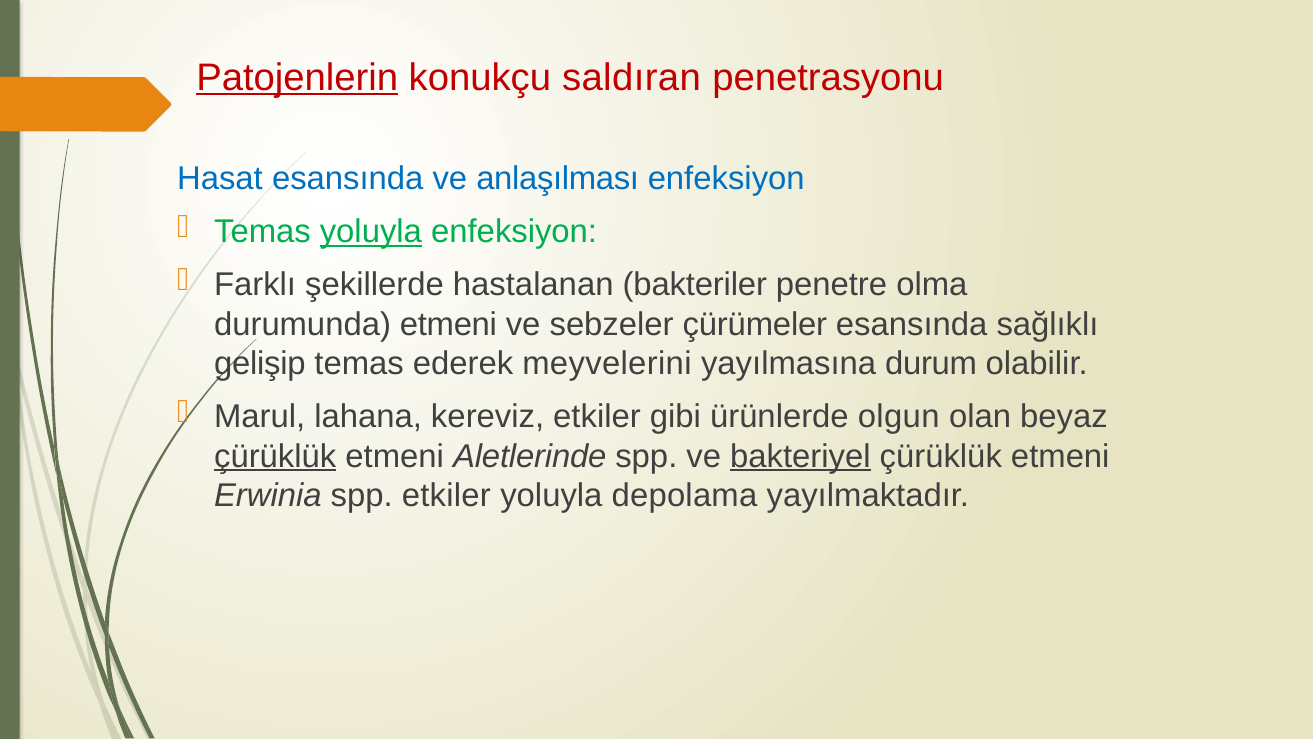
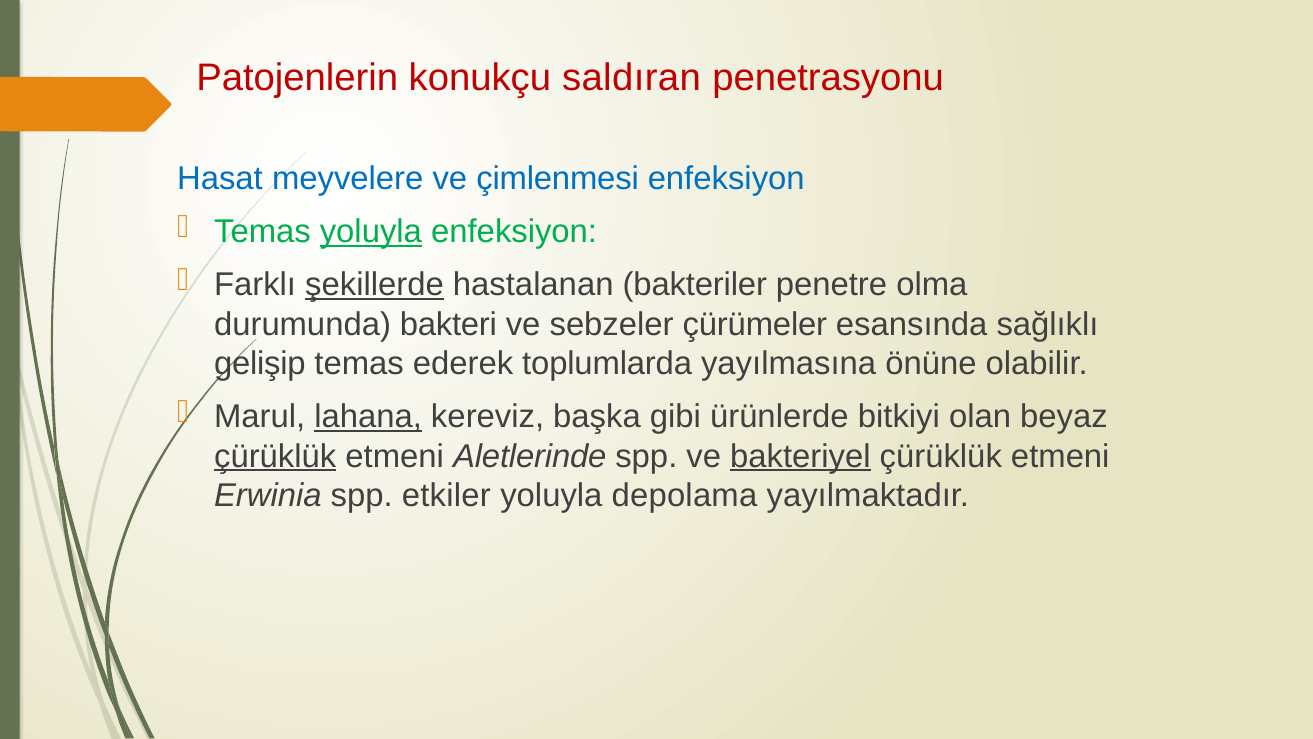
Patojenlerin underline: present -> none (297, 77)
Hasat esansında: esansında -> meyvelere (348, 179)
anlaşılması: anlaşılması -> çimlenmesi (558, 179)
şekillerde underline: none -> present (375, 285)
durumunda etmeni: etmeni -> bakteri (448, 324)
meyvelerini: meyvelerini -> toplumlarda (607, 363)
durum: durum -> önüne (931, 363)
lahana underline: none -> present (368, 417)
kereviz etkiler: etkiler -> başka (597, 417)
olgun: olgun -> bitkiyi (899, 417)
